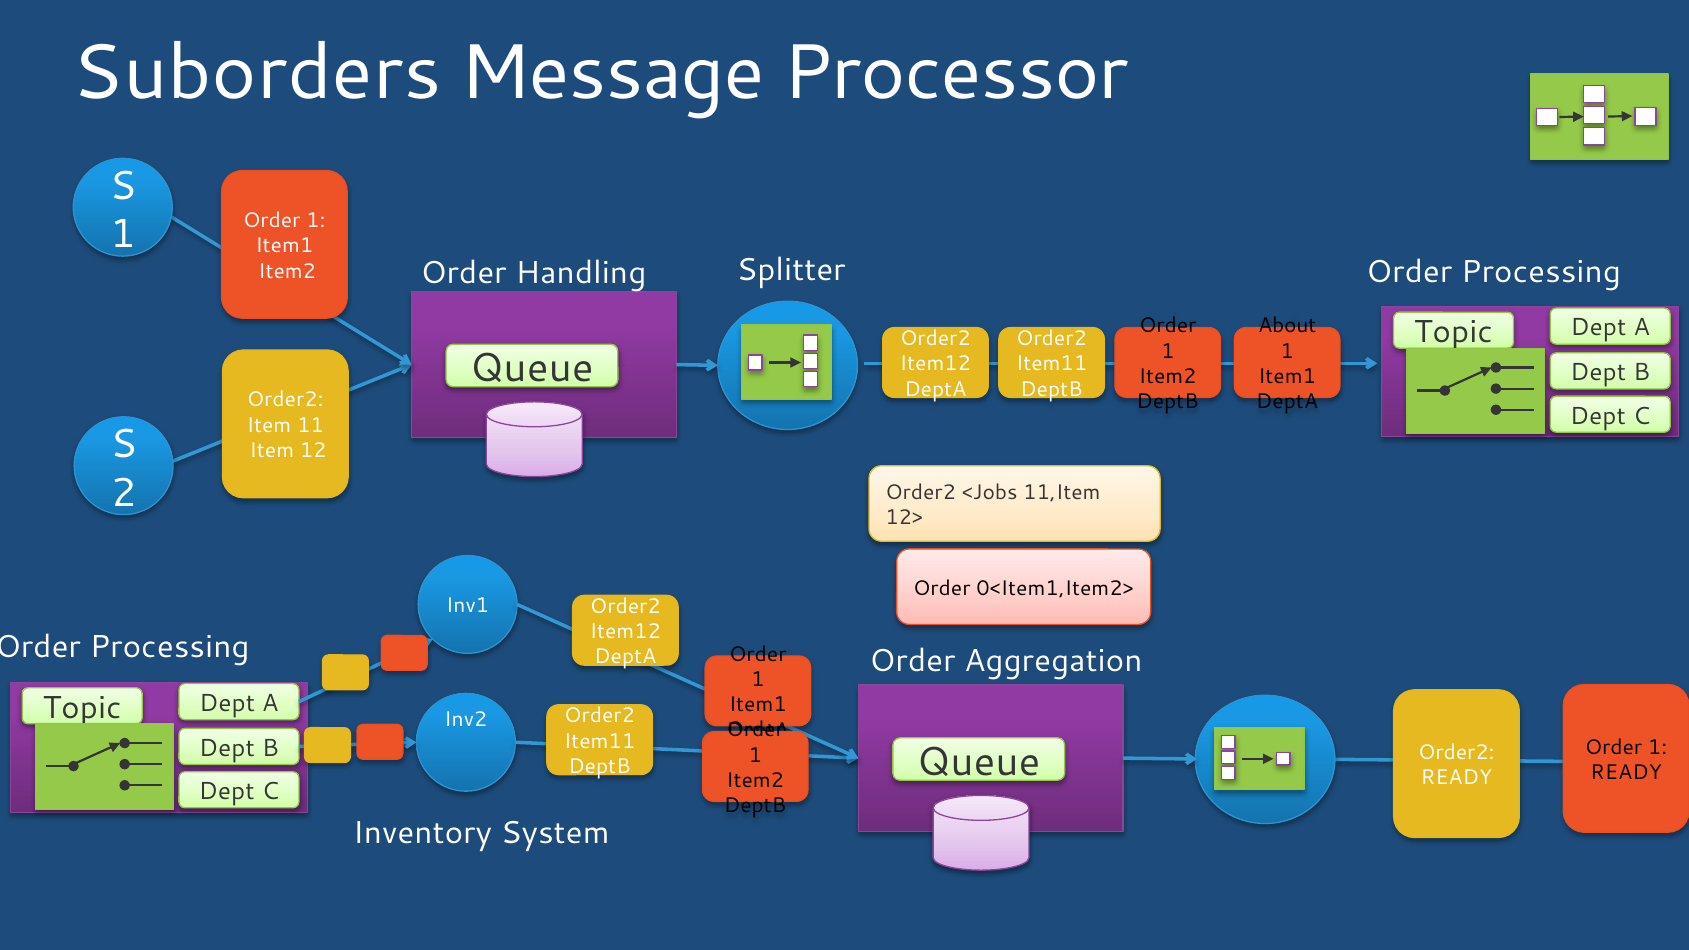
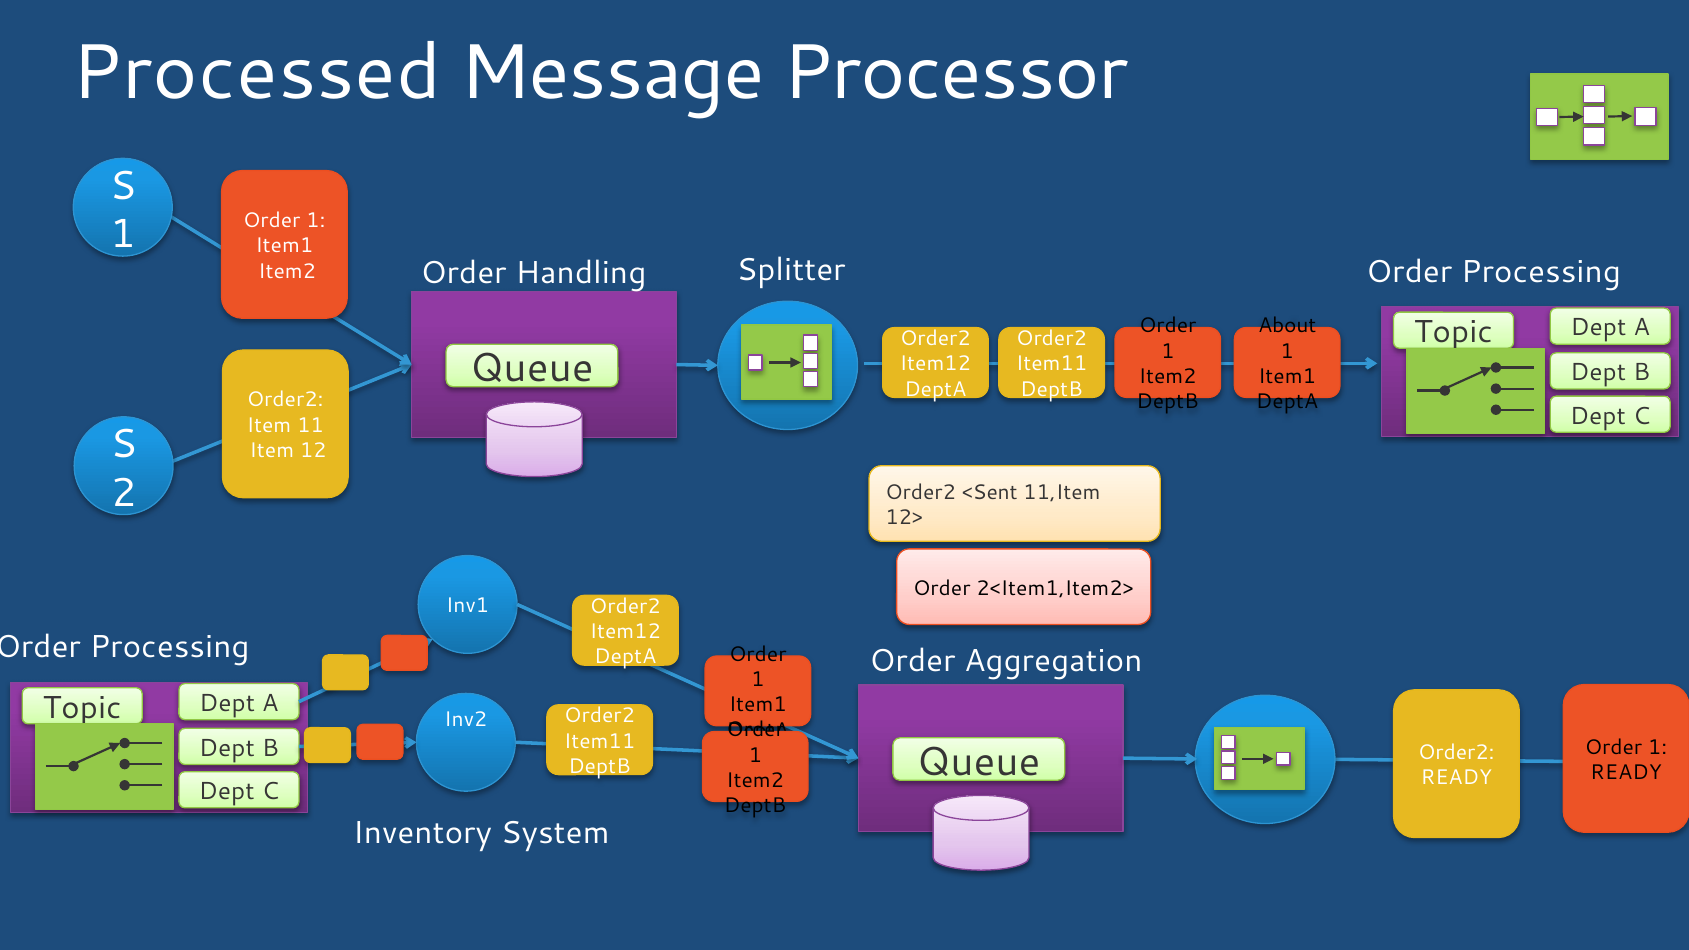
Suborders: Suborders -> Processed (257, 73)
<Jobs: <Jobs -> <Sent (990, 492)
0<Item1,Item2>: 0<Item1,Item2> -> 2<Item1,Item2> (1055, 588)
